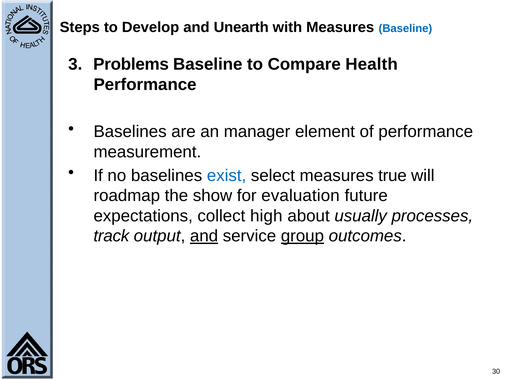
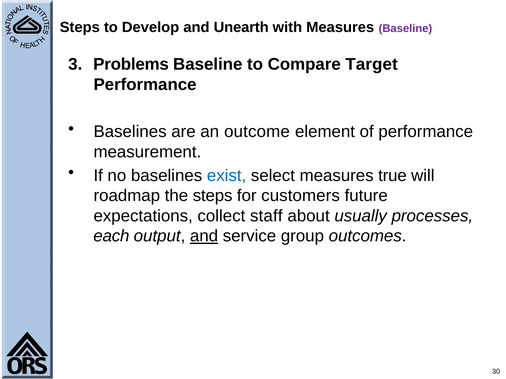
Baseline colour: blue -> purple (405, 29)
Health: Health -> Target (372, 64)
manager: manager -> outcome (257, 132)
the show: show -> steps (213, 196)
evaluation: evaluation -> customers (301, 196)
high: high -> staff (266, 216)
track: track -> each (111, 236)
group underline: present -> none (302, 236)
